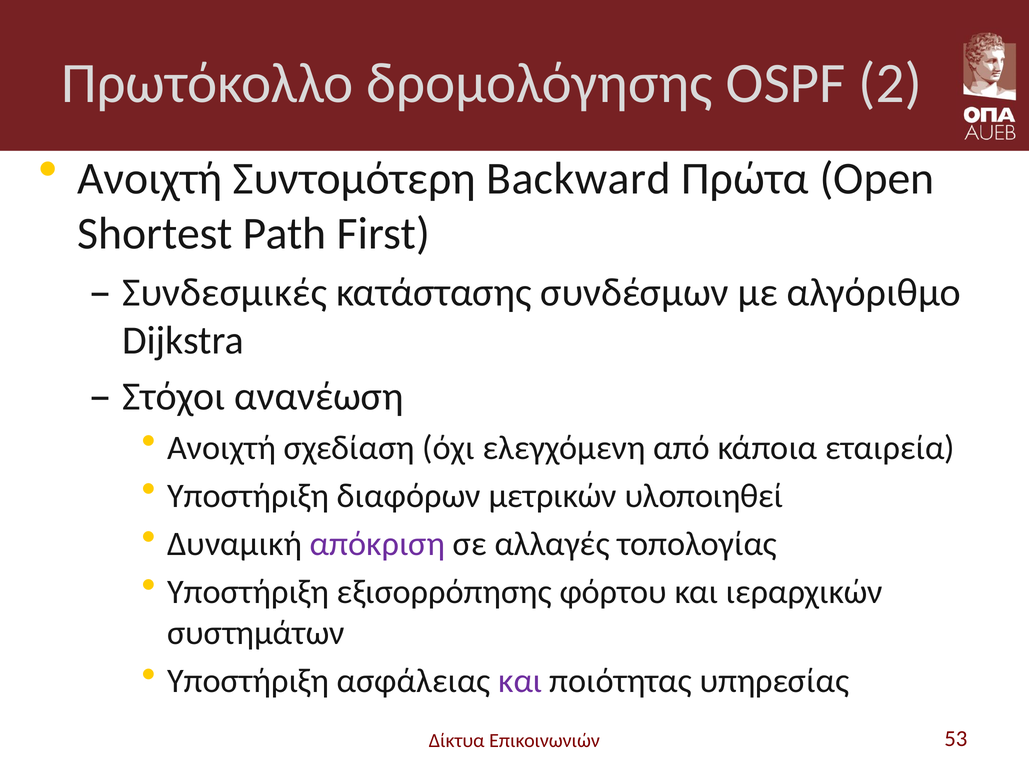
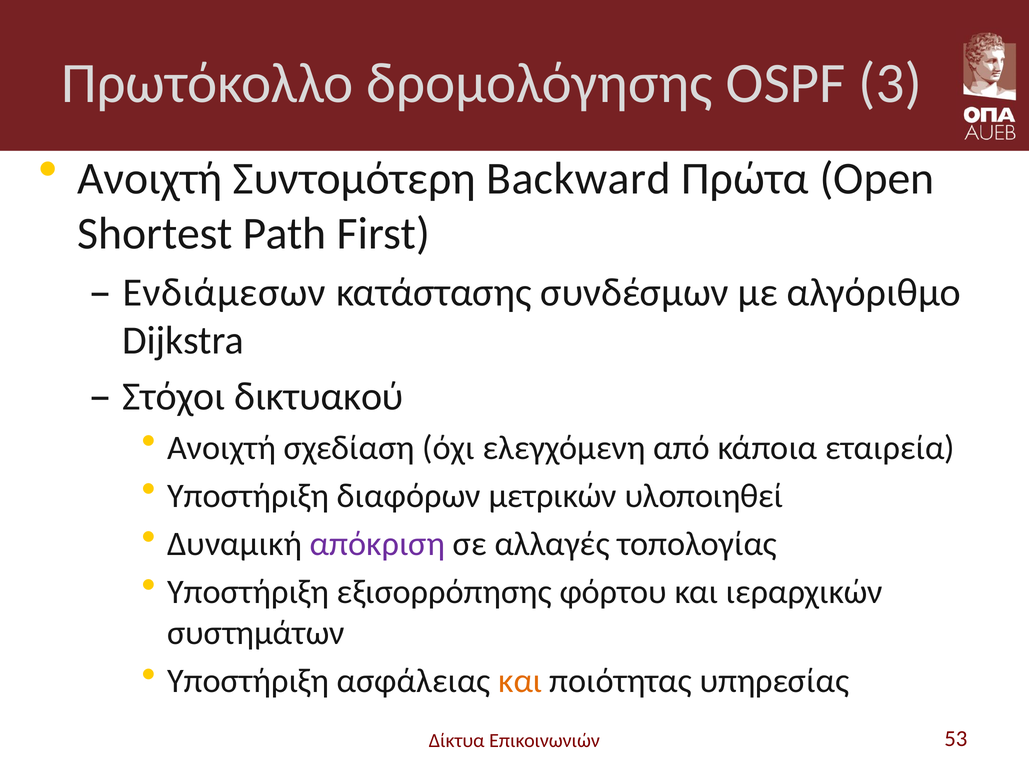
2: 2 -> 3 (890, 83)
Συνδεσμικές: Συνδεσμικές -> Ενδιάμεσων (224, 293)
ανανέωση: ανανέωση -> δικτυακού (319, 397)
και colour: purple -> orange (520, 681)
